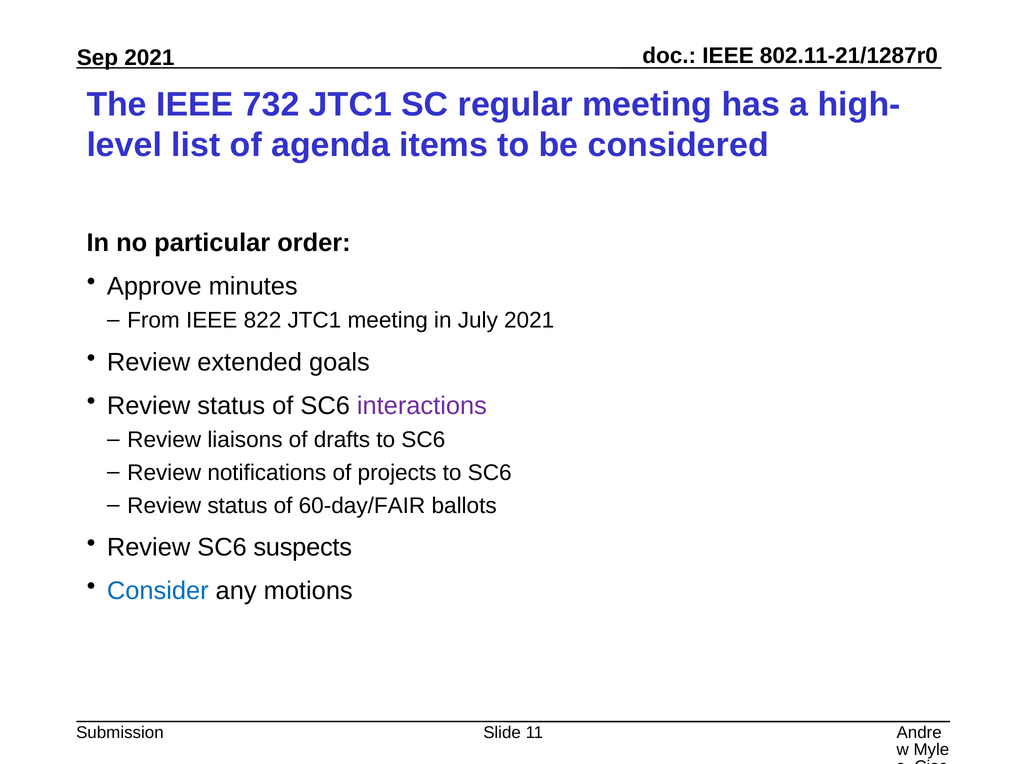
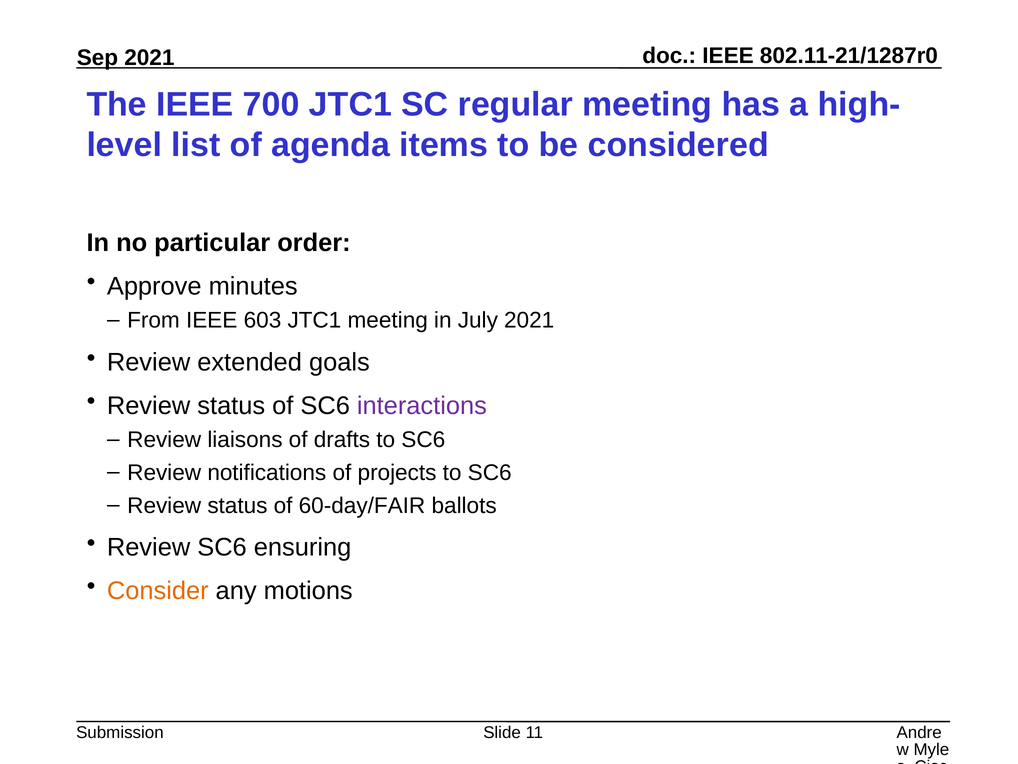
732: 732 -> 700 (271, 104)
822: 822 -> 603 (262, 320)
suspects: suspects -> ensuring (303, 547)
Consider colour: blue -> orange (158, 590)
